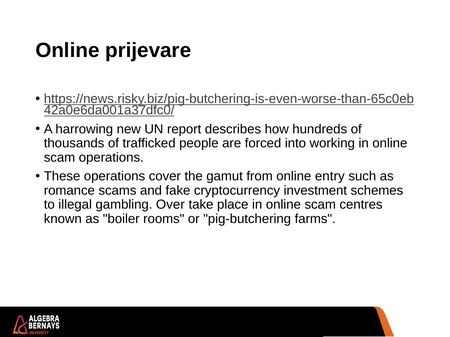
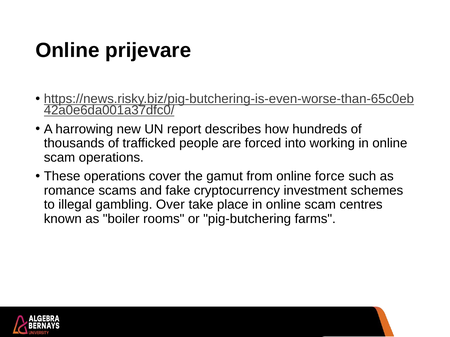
entry: entry -> force (330, 177)
